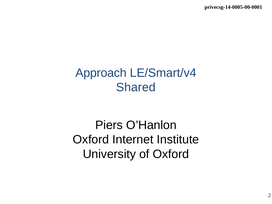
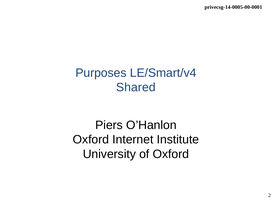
Approach: Approach -> Purposes (101, 73)
